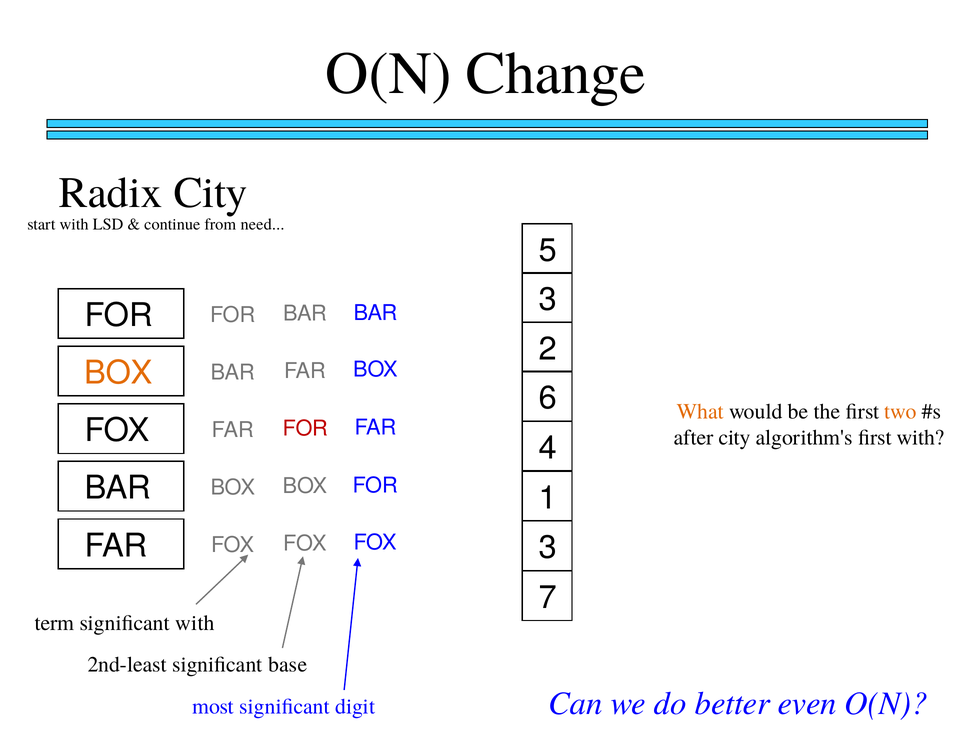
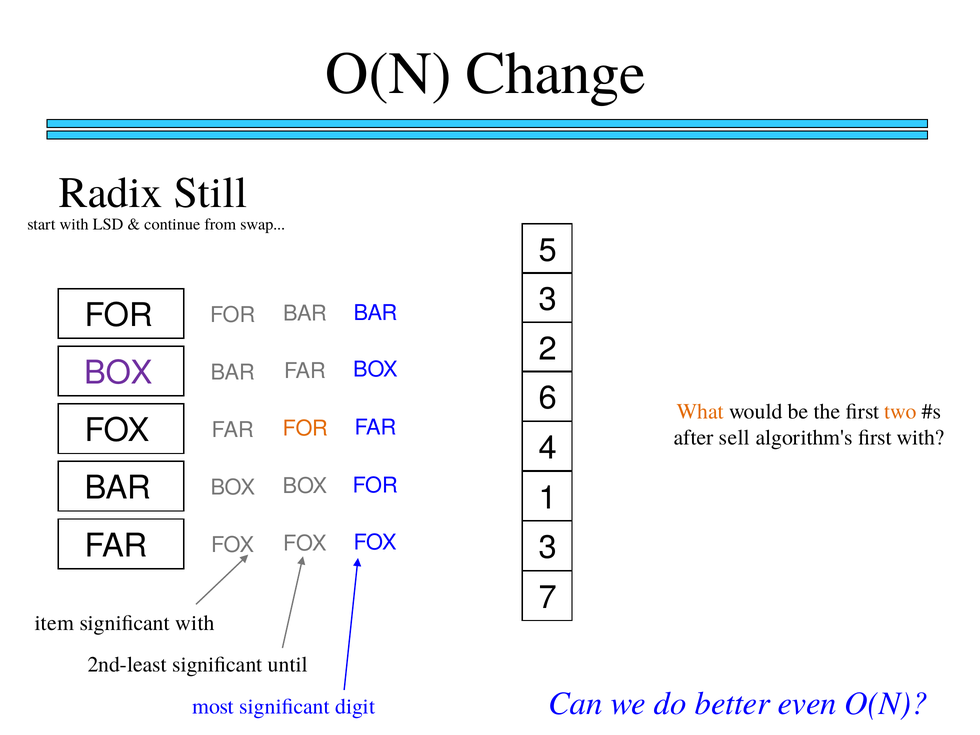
Radix City: City -> Still (210, 193)
need: need -> swap (263, 224)
BOX colour: orange -> purple (118, 373)
FOR colour: red -> orange (305, 428)
after city: city -> sell (734, 438)
term: term -> item (54, 623)
base: base -> until (288, 665)
